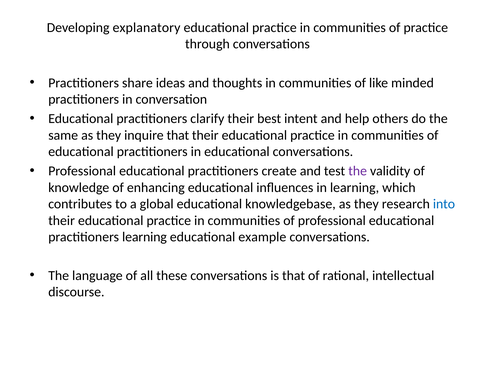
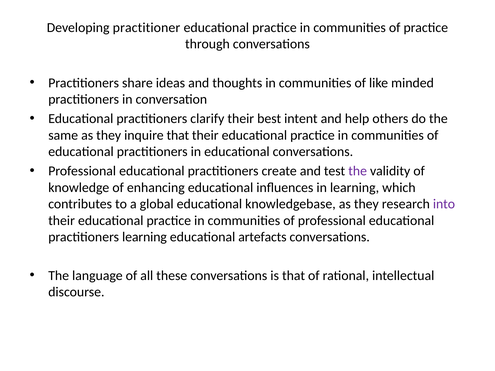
explanatory: explanatory -> practitioner (146, 27)
into colour: blue -> purple (444, 204)
example: example -> artefacts (262, 237)
